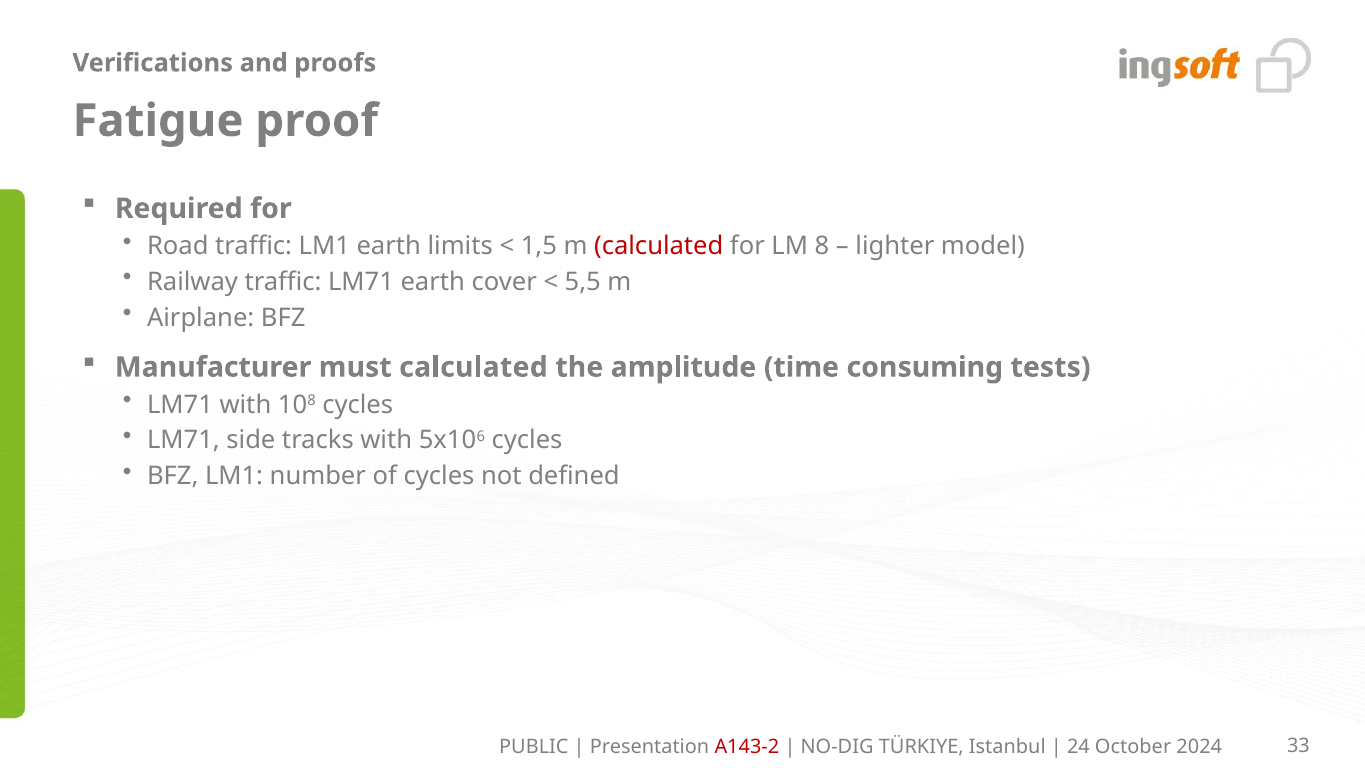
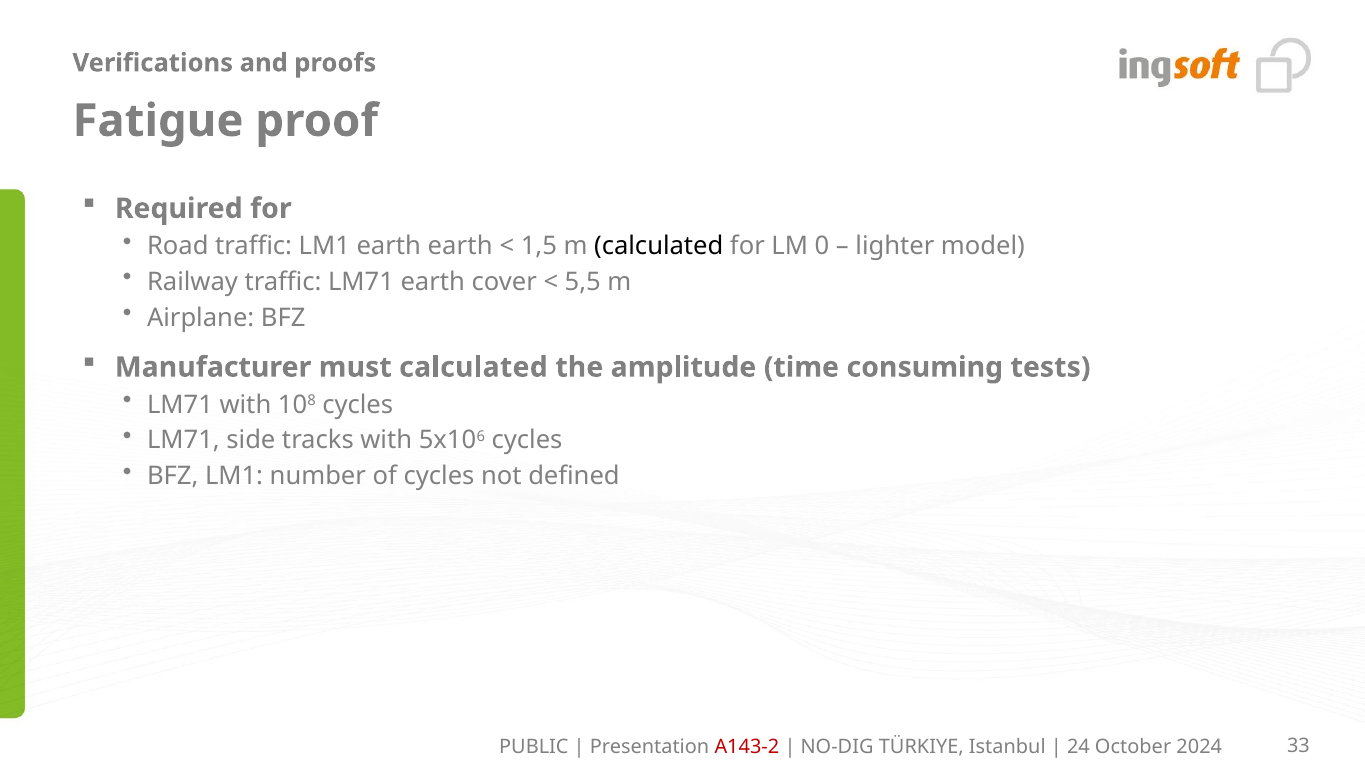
earth limits: limits -> earth (460, 246)
calculated colour: red -> black (659, 246)
8: 8 -> 0 (822, 246)
